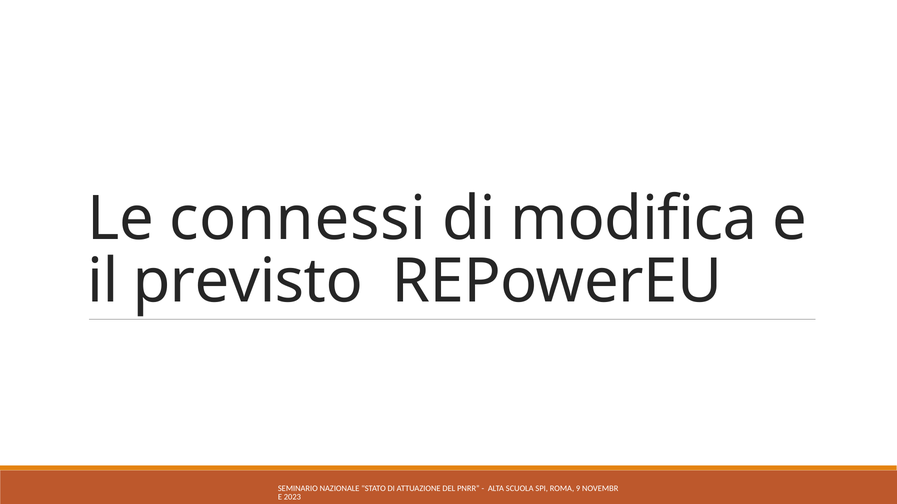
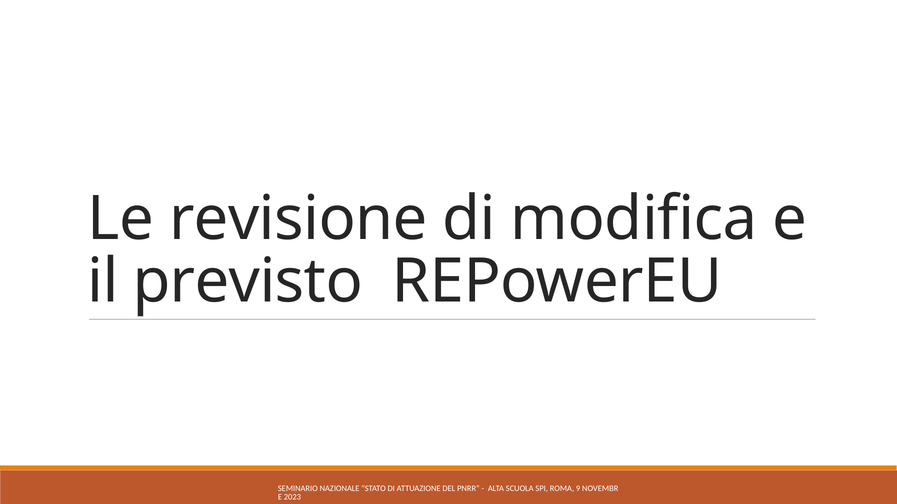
connessi: connessi -> revisione (298, 219)
